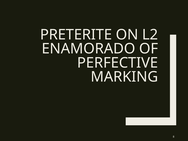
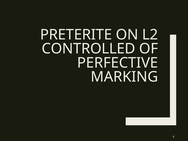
ENAMORADO: ENAMORADO -> CONTROLLED (88, 49)
